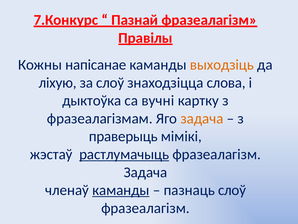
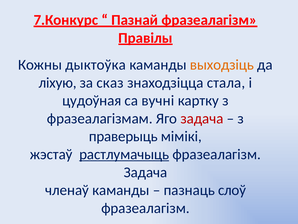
напісанае: напісанае -> дыктоўка (96, 65)
за слоў: слоў -> сказ (110, 83)
слова: слова -> стала (226, 83)
дыктоўка: дыктоўка -> цудоўная (92, 100)
задача colour: orange -> red (202, 118)
каманды underline: present -> none (121, 190)
